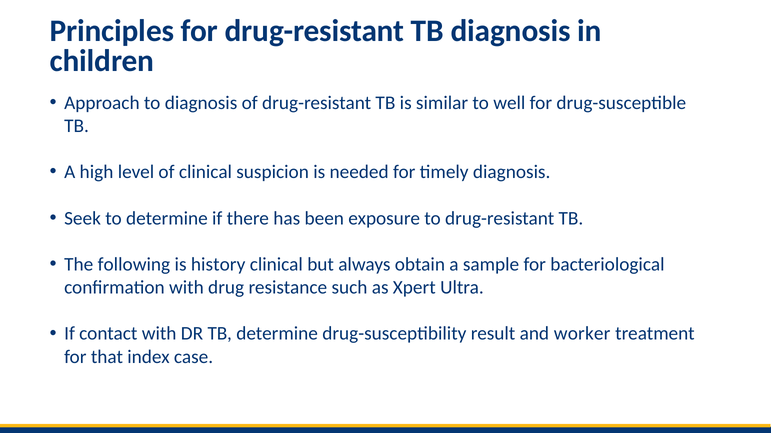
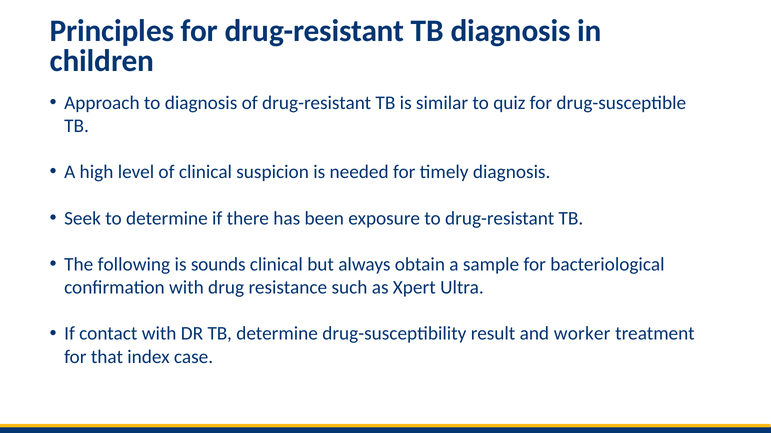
well: well -> quiz (509, 103)
history: history -> sounds (218, 265)
